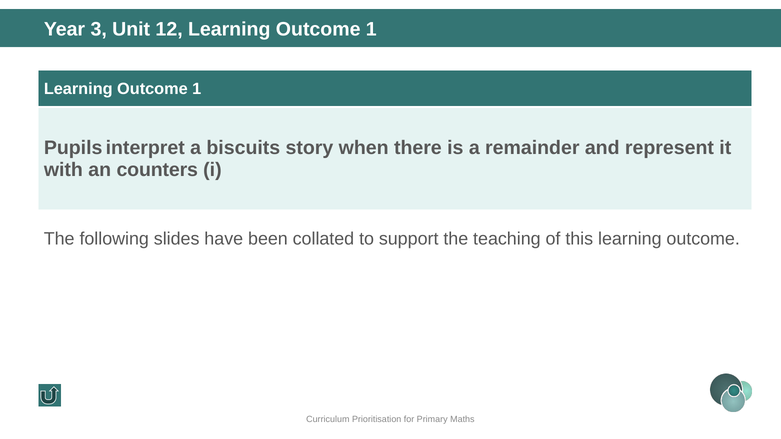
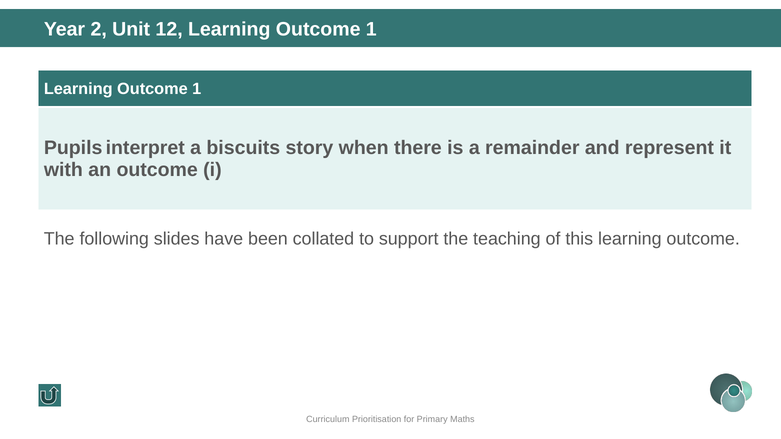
3: 3 -> 2 (99, 29)
an counters: counters -> outcome (157, 170)
